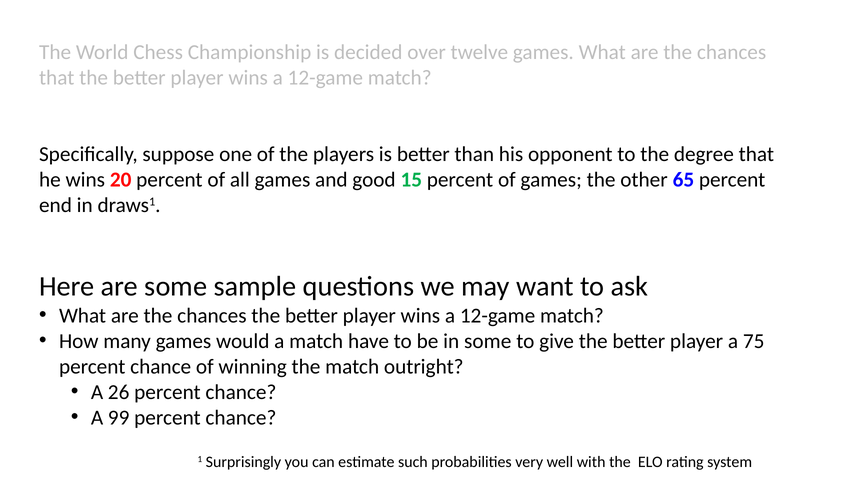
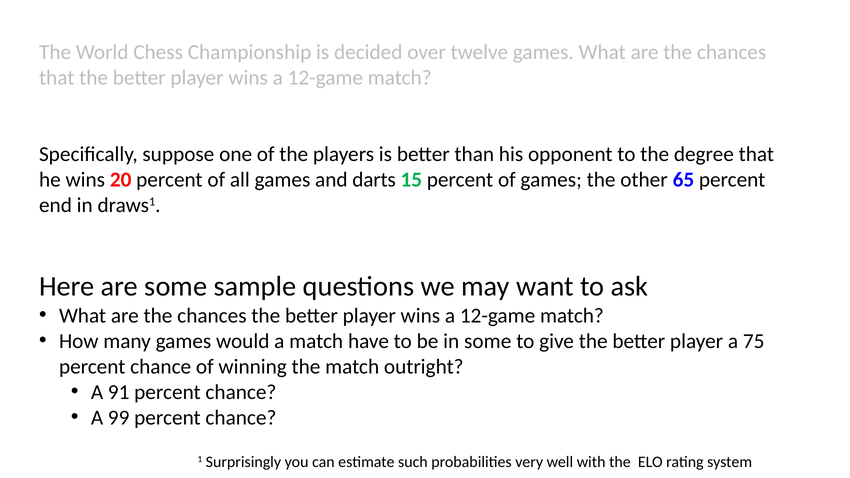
good: good -> darts (374, 180)
26: 26 -> 91 (119, 392)
